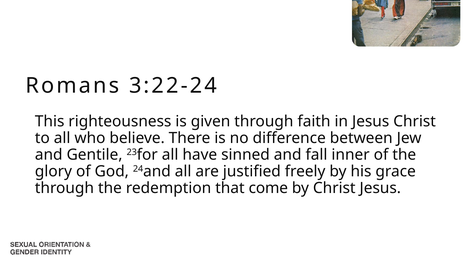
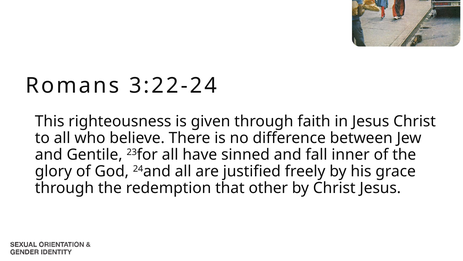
come: come -> other (268, 188)
